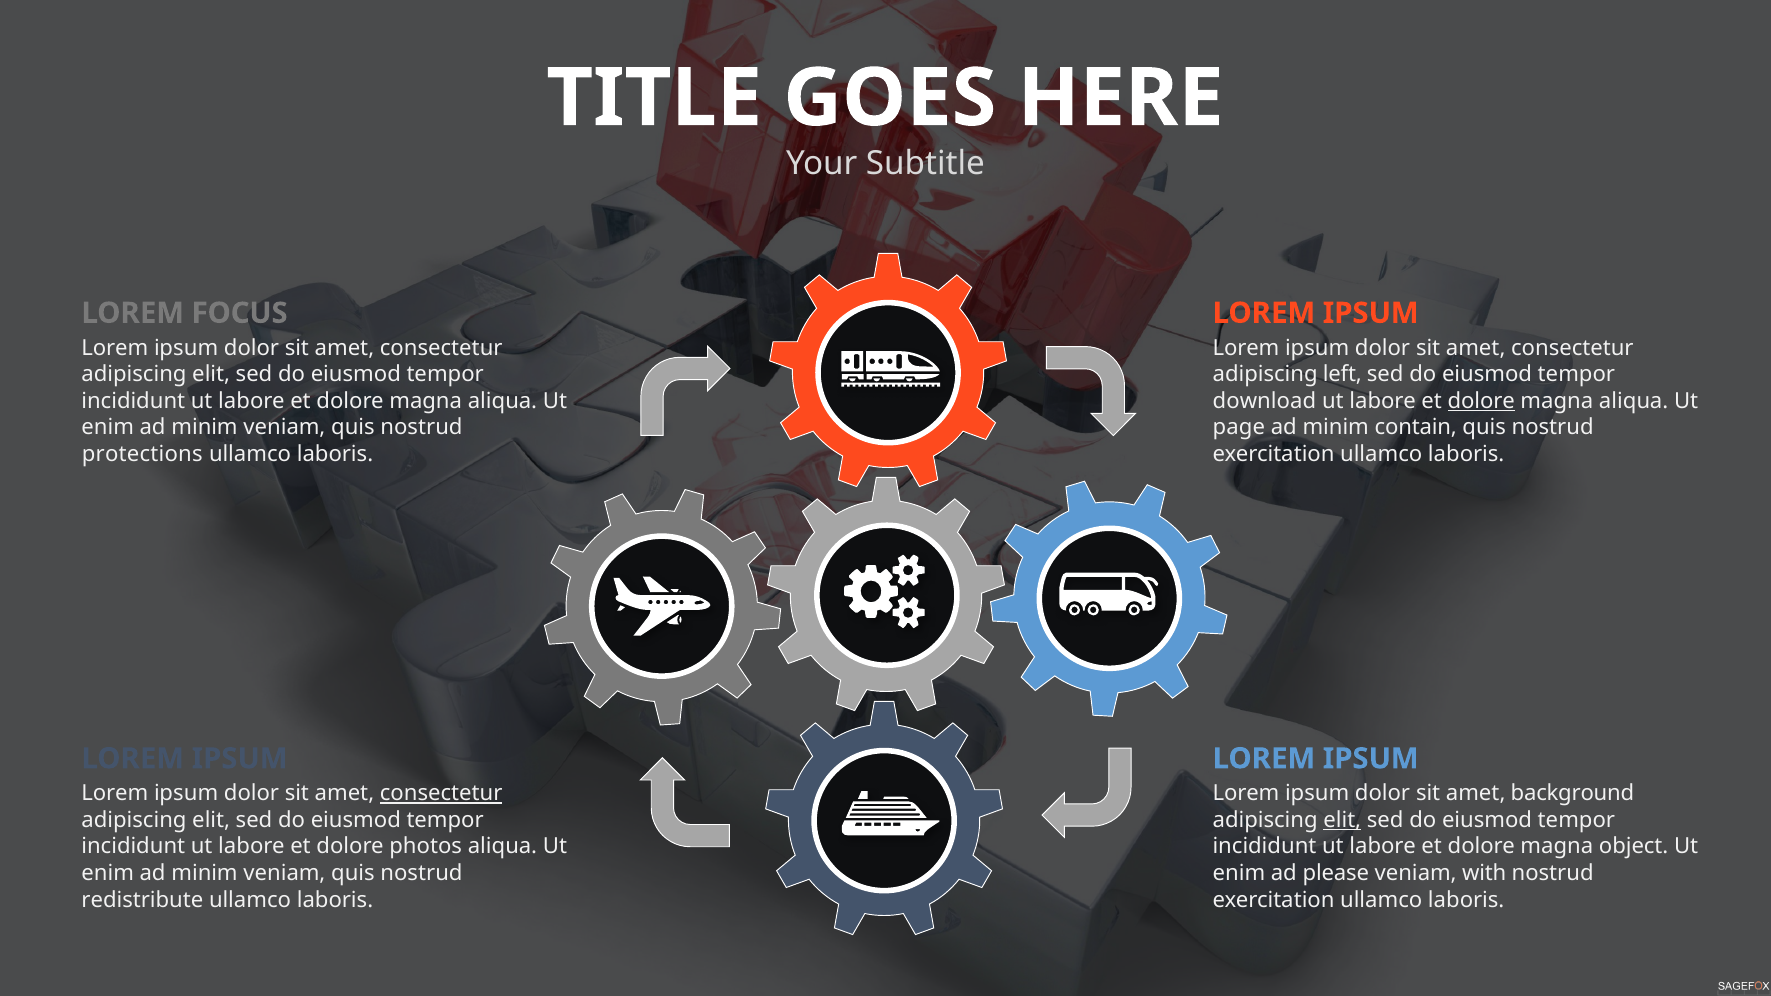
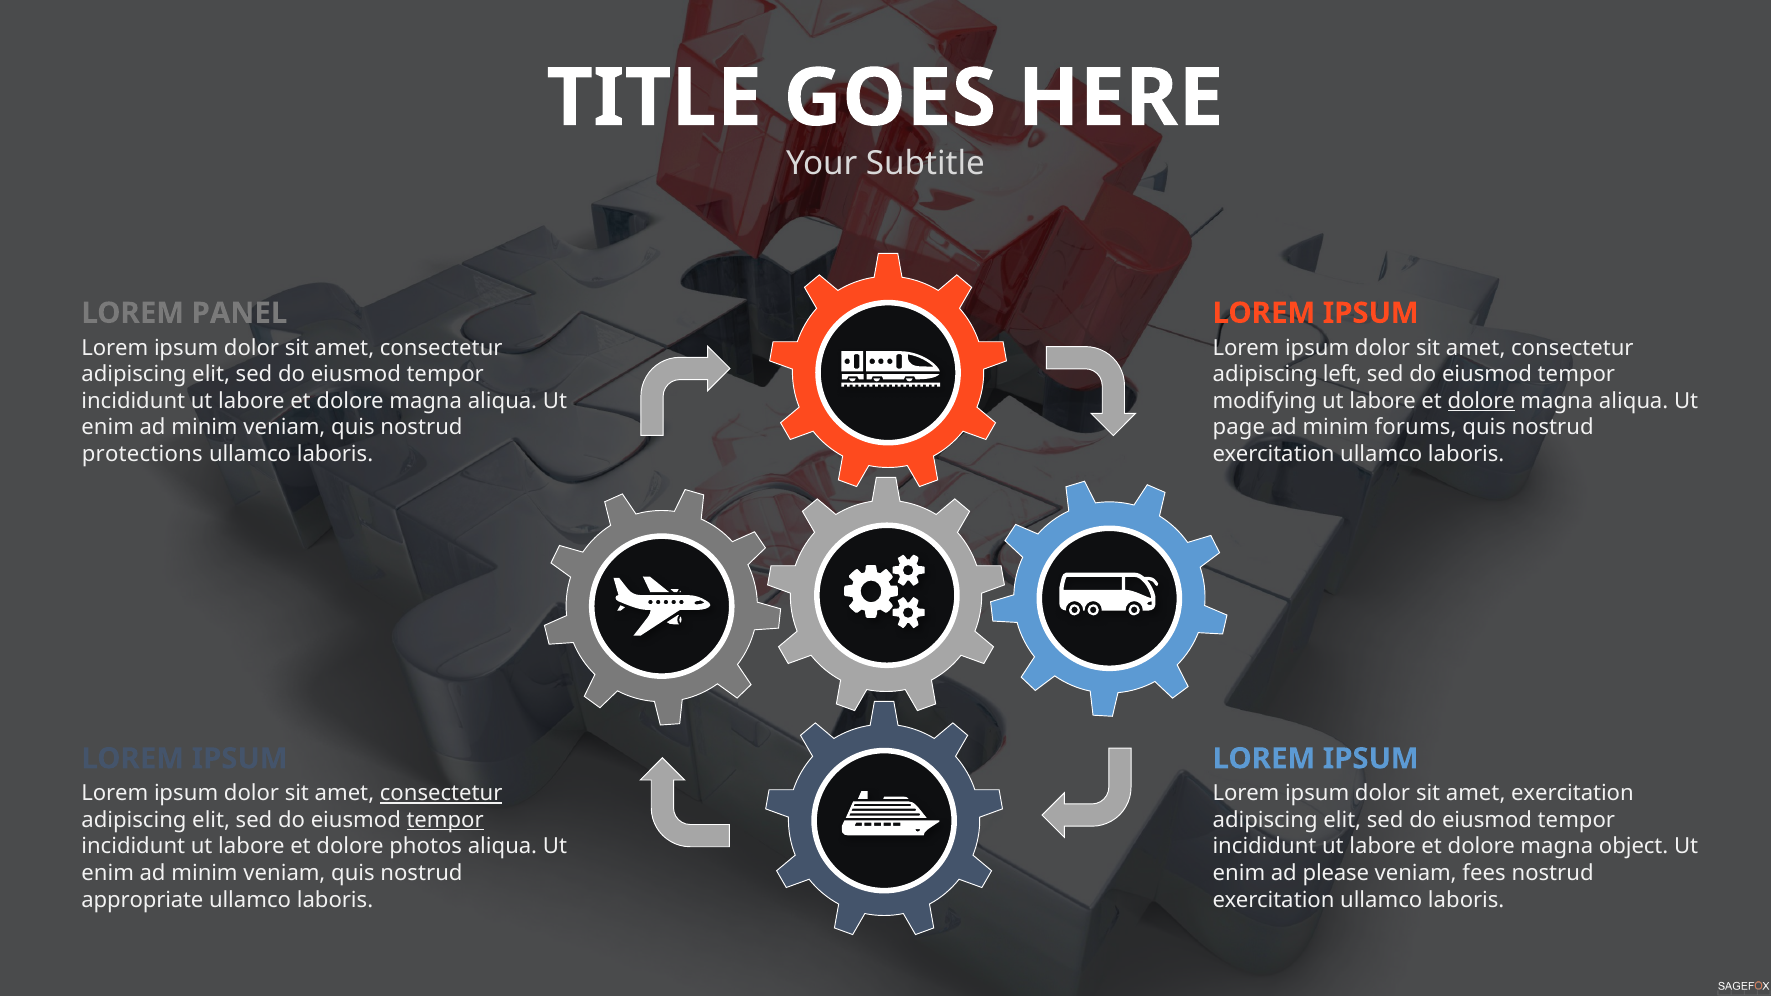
FOCUS: FOCUS -> PANEL (239, 313)
download: download -> modifying (1265, 401)
contain: contain -> forums (1416, 428)
amet background: background -> exercitation (1572, 794)
tempor underline: none -> present (445, 820)
elit underline: present -> none (1342, 820)
with: with -> fees (1484, 873)
redistribute: redistribute -> appropriate (142, 900)
